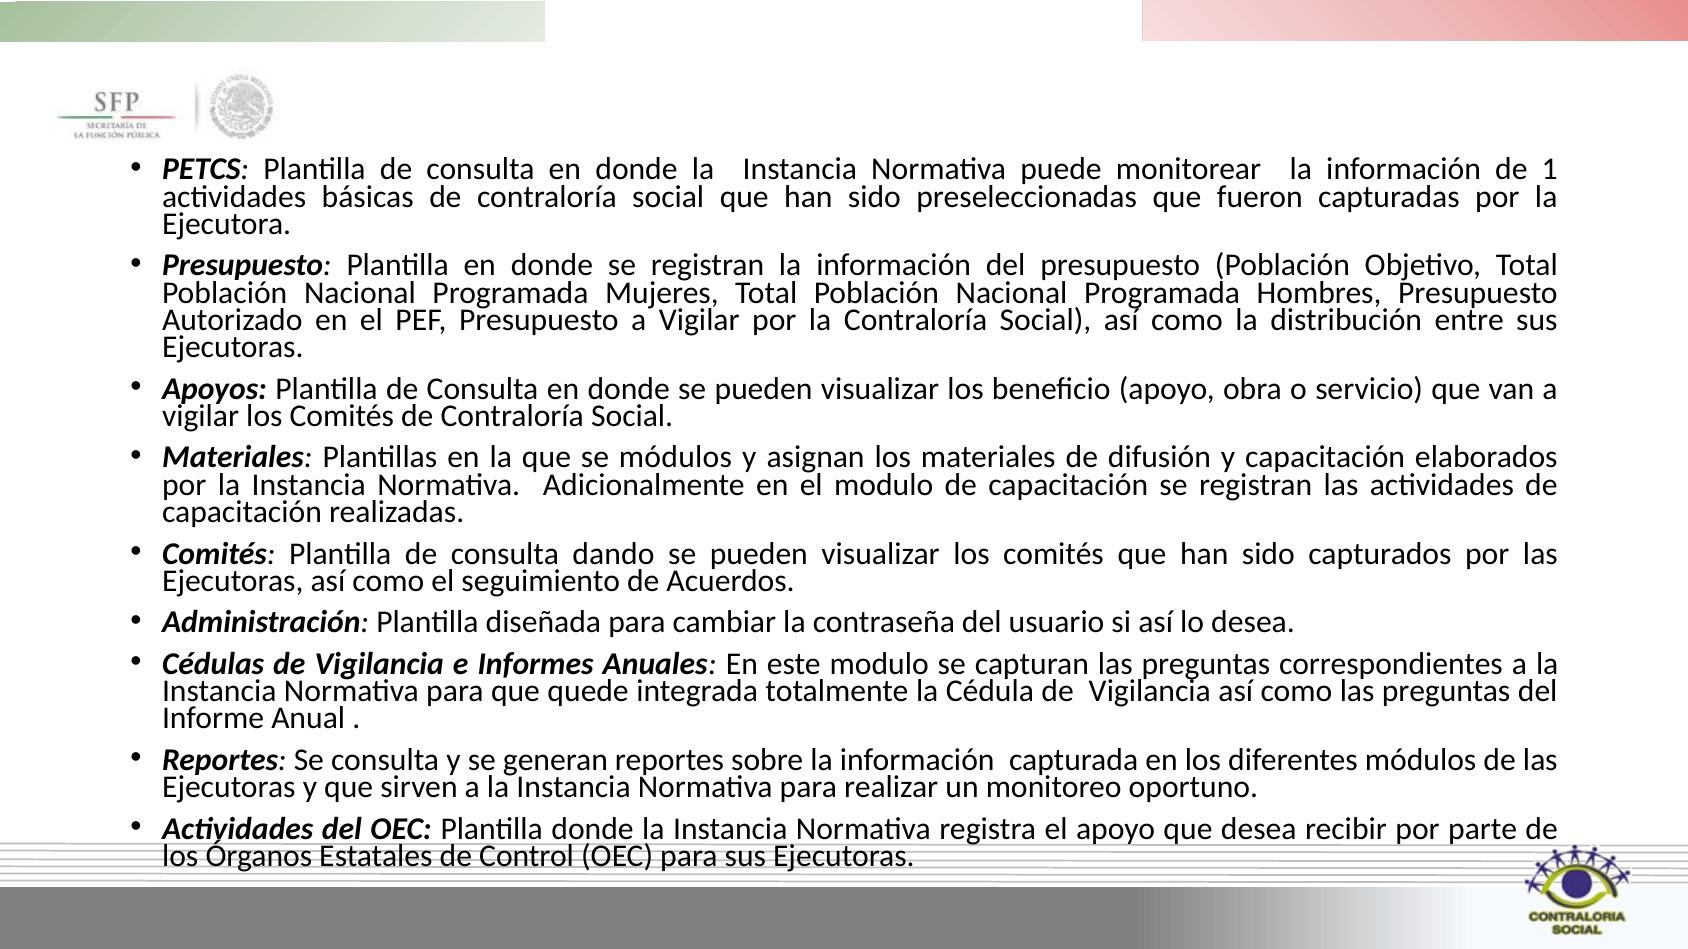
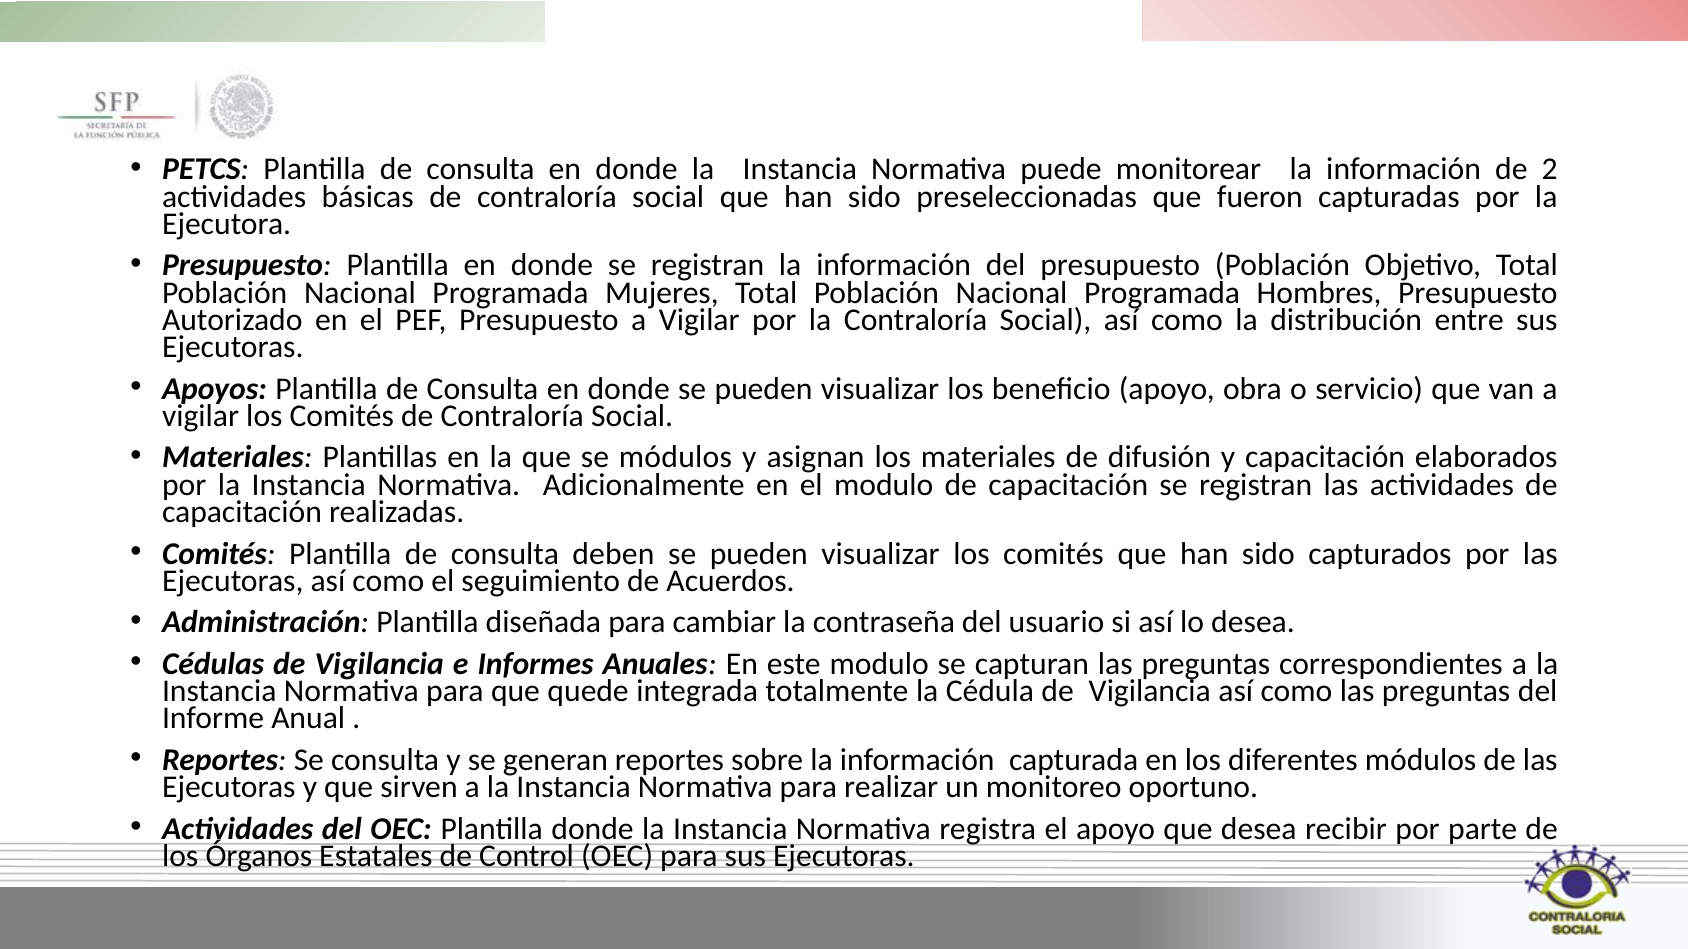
1: 1 -> 2 (1550, 169)
dando: dando -> deben (613, 554)
